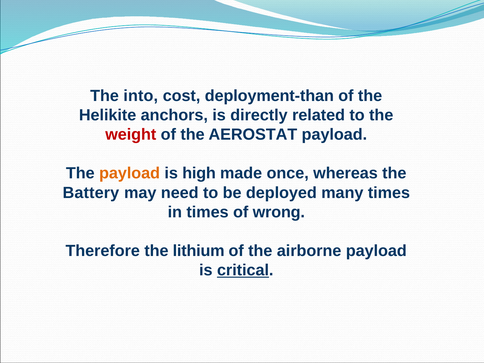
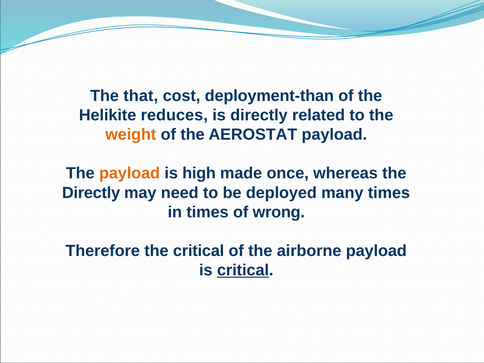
into: into -> that (141, 96)
anchors: anchors -> reduces (174, 115)
weight colour: red -> orange (131, 135)
Battery: Battery -> Directly (91, 193)
the lithium: lithium -> critical (199, 251)
